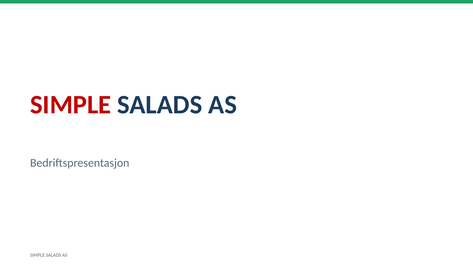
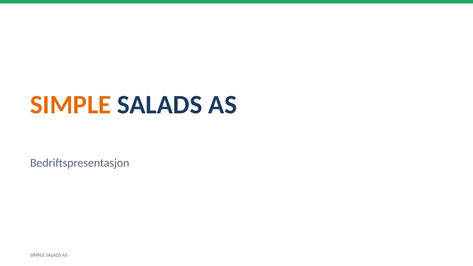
SIMPLE colour: red -> orange (71, 105)
